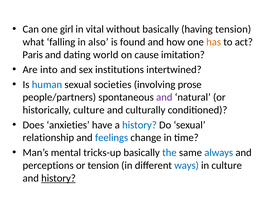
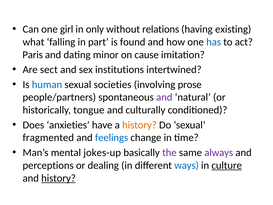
vital: vital -> only (95, 29)
without basically: basically -> relations (161, 29)
having tension: tension -> existing (233, 29)
also: also -> part (98, 42)
has colour: orange -> blue (214, 42)
world: world -> minor (106, 55)
into: into -> sect (49, 70)
historically culture: culture -> tongue (89, 110)
history colour: blue -> orange (139, 125)
relationship: relationship -> fragmented (48, 138)
tricks-up: tricks-up -> jokes-up (102, 152)
the colour: blue -> purple (169, 152)
always colour: blue -> purple (219, 152)
or tension: tension -> dealing (103, 165)
culture underline: none -> present (227, 165)
